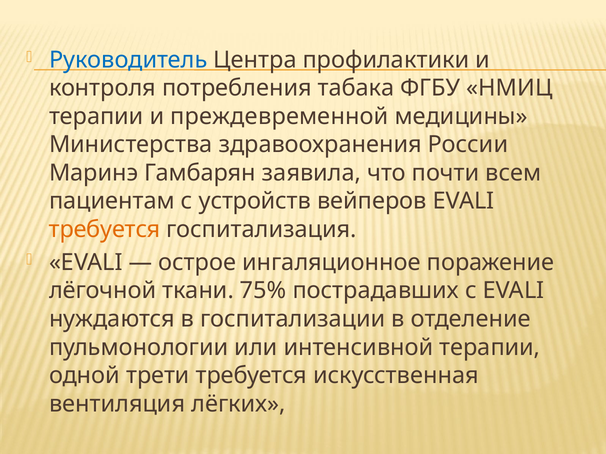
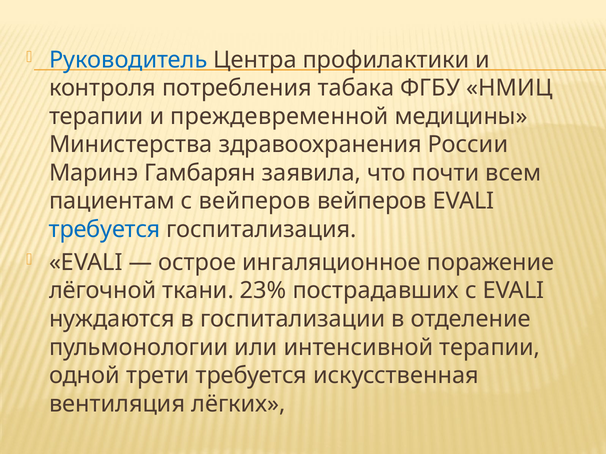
с устройств: устройств -> вейперов (255, 201)
требуется colour: orange -> blue (105, 230)
75%: 75% -> 23% (263, 291)
